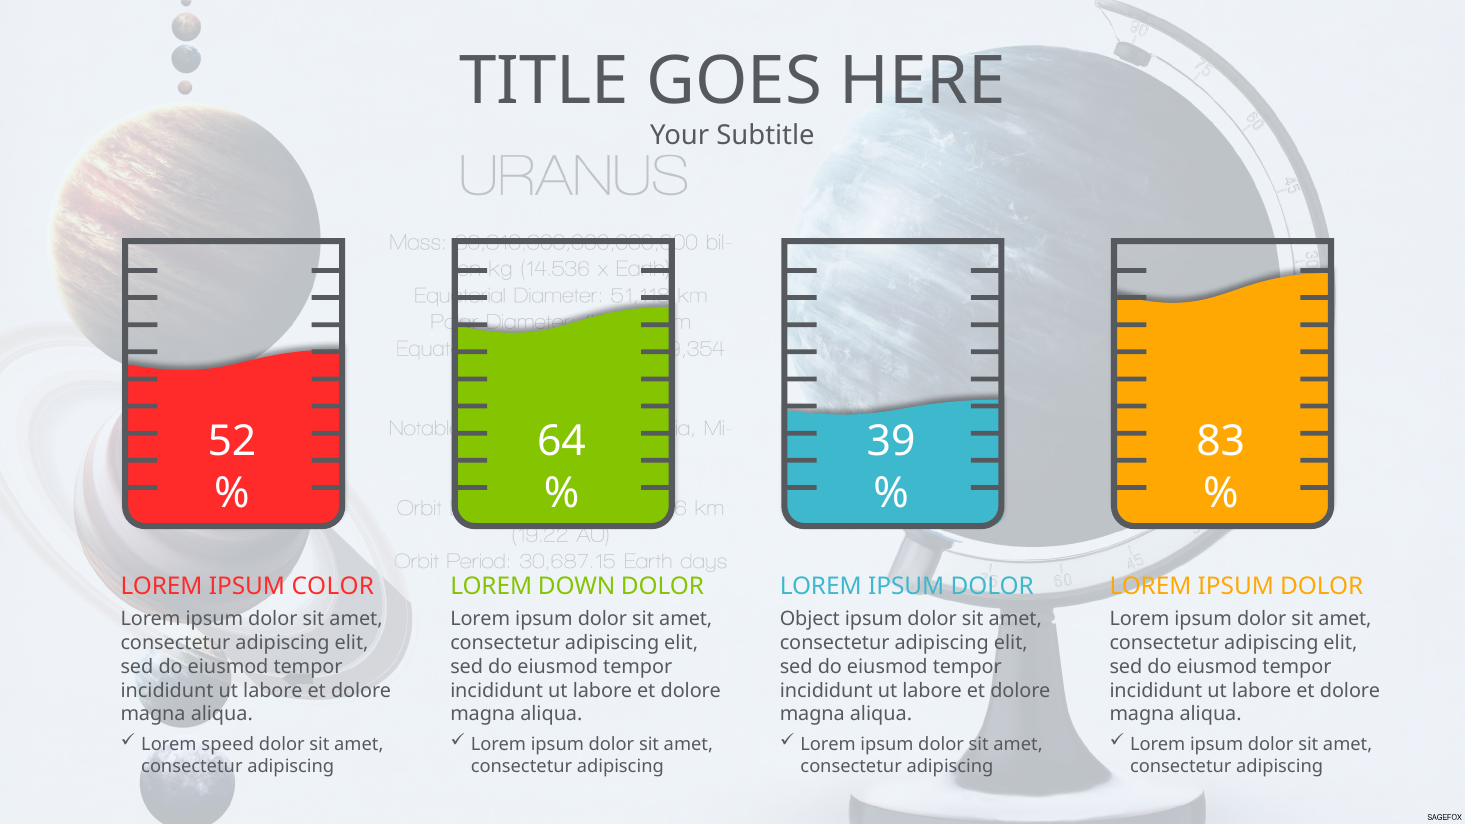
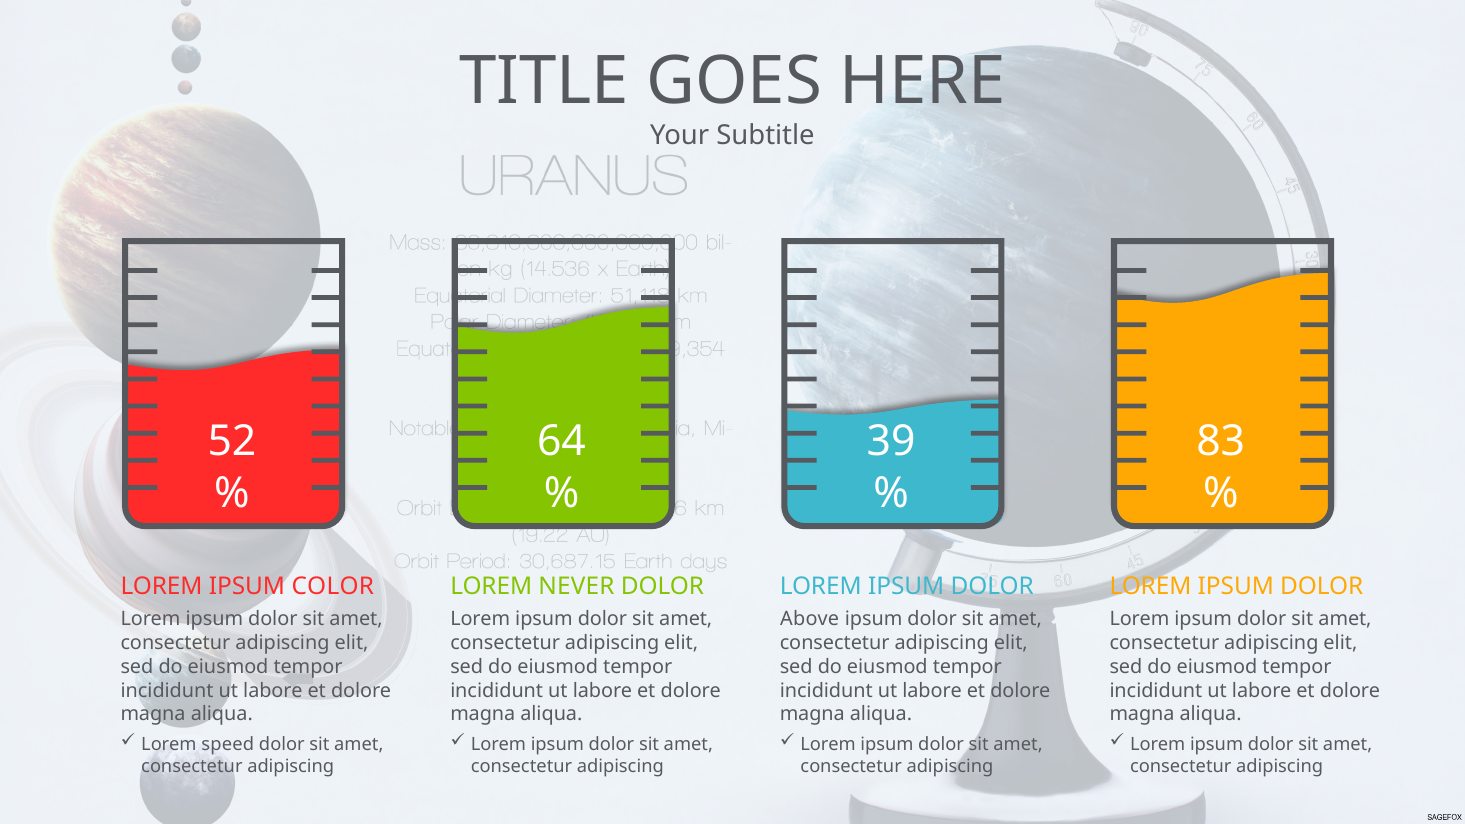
DOWN: DOWN -> NEVER (576, 586)
Object: Object -> Above (810, 619)
